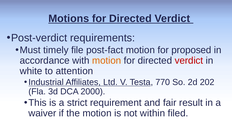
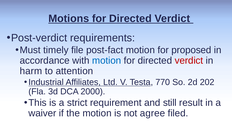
motion colour: orange -> blue (107, 60)
white: white -> harm (31, 71)
fair: fair -> still (170, 102)
within: within -> agree (153, 113)
